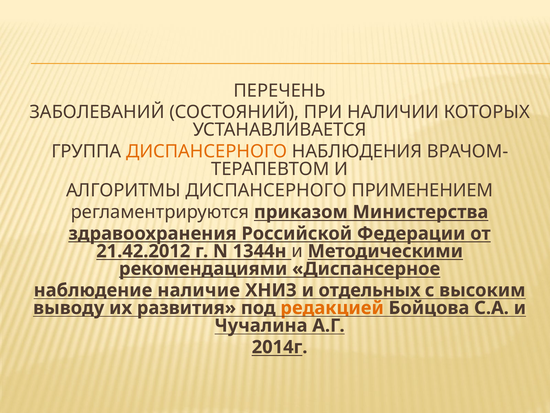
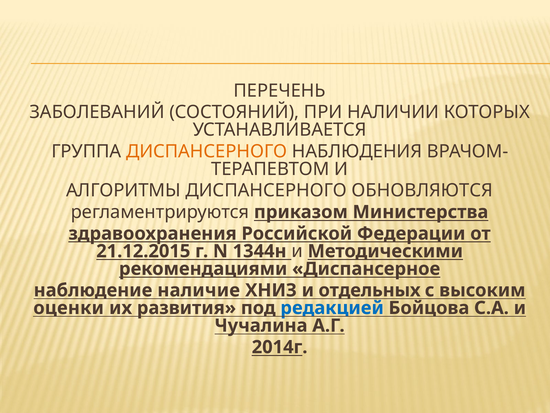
ПРИМЕНЕНИЕМ: ПРИМЕНЕНИЕМ -> ОБНОВЛЯЮТСЯ (422, 190)
21.42.2012: 21.42.2012 -> 21.12.2015 (143, 251)
выводу: выводу -> оценки (69, 308)
редакцией colour: orange -> blue (332, 308)
